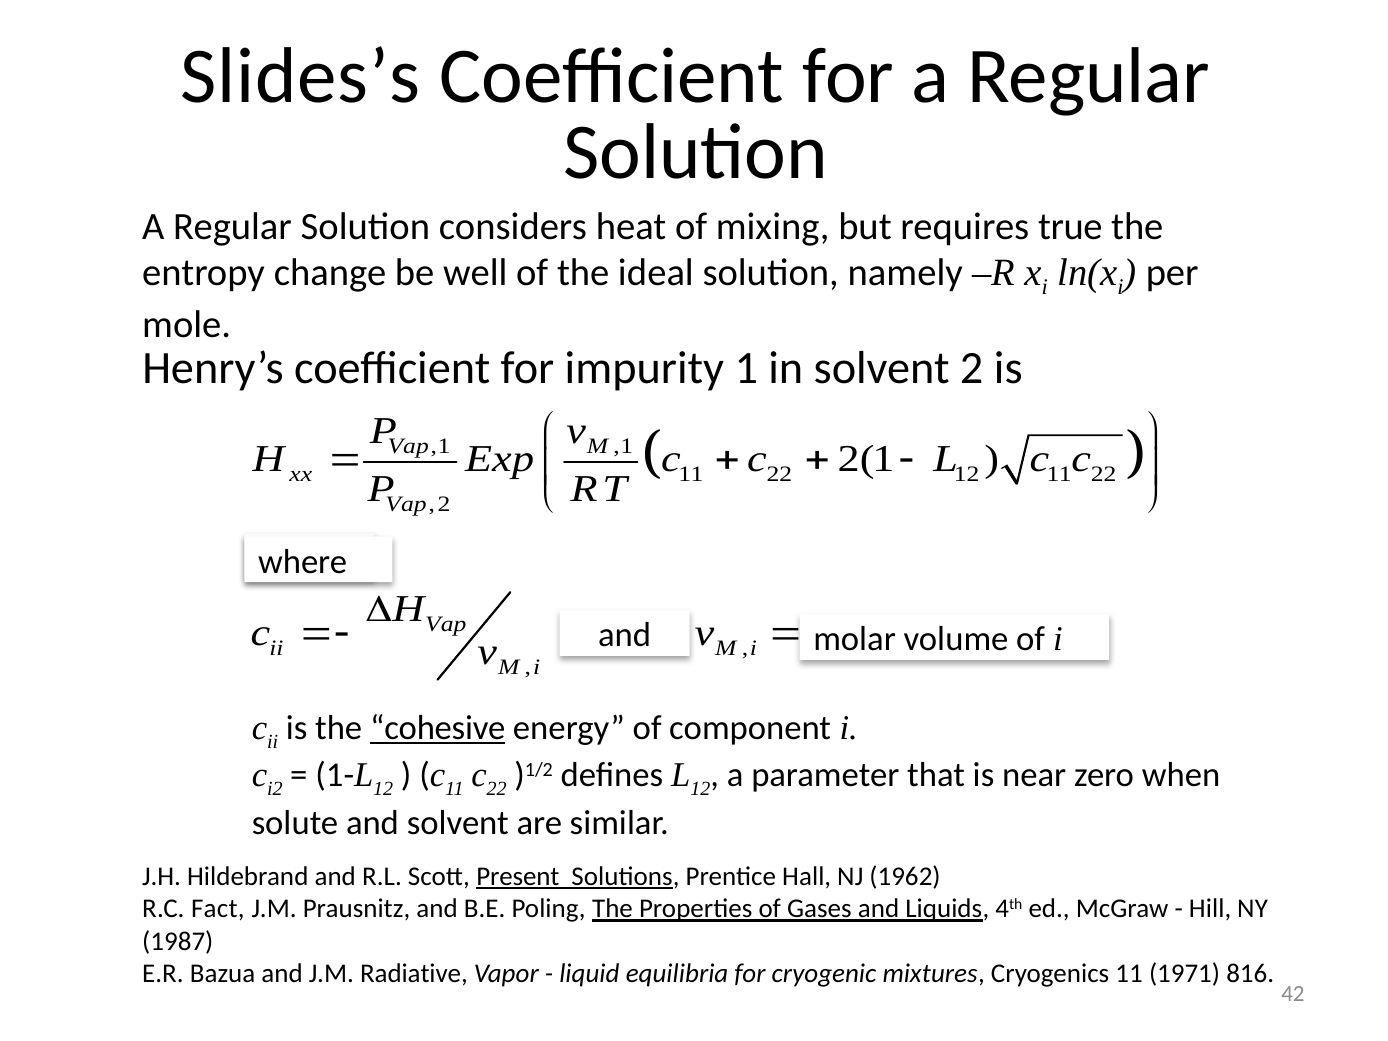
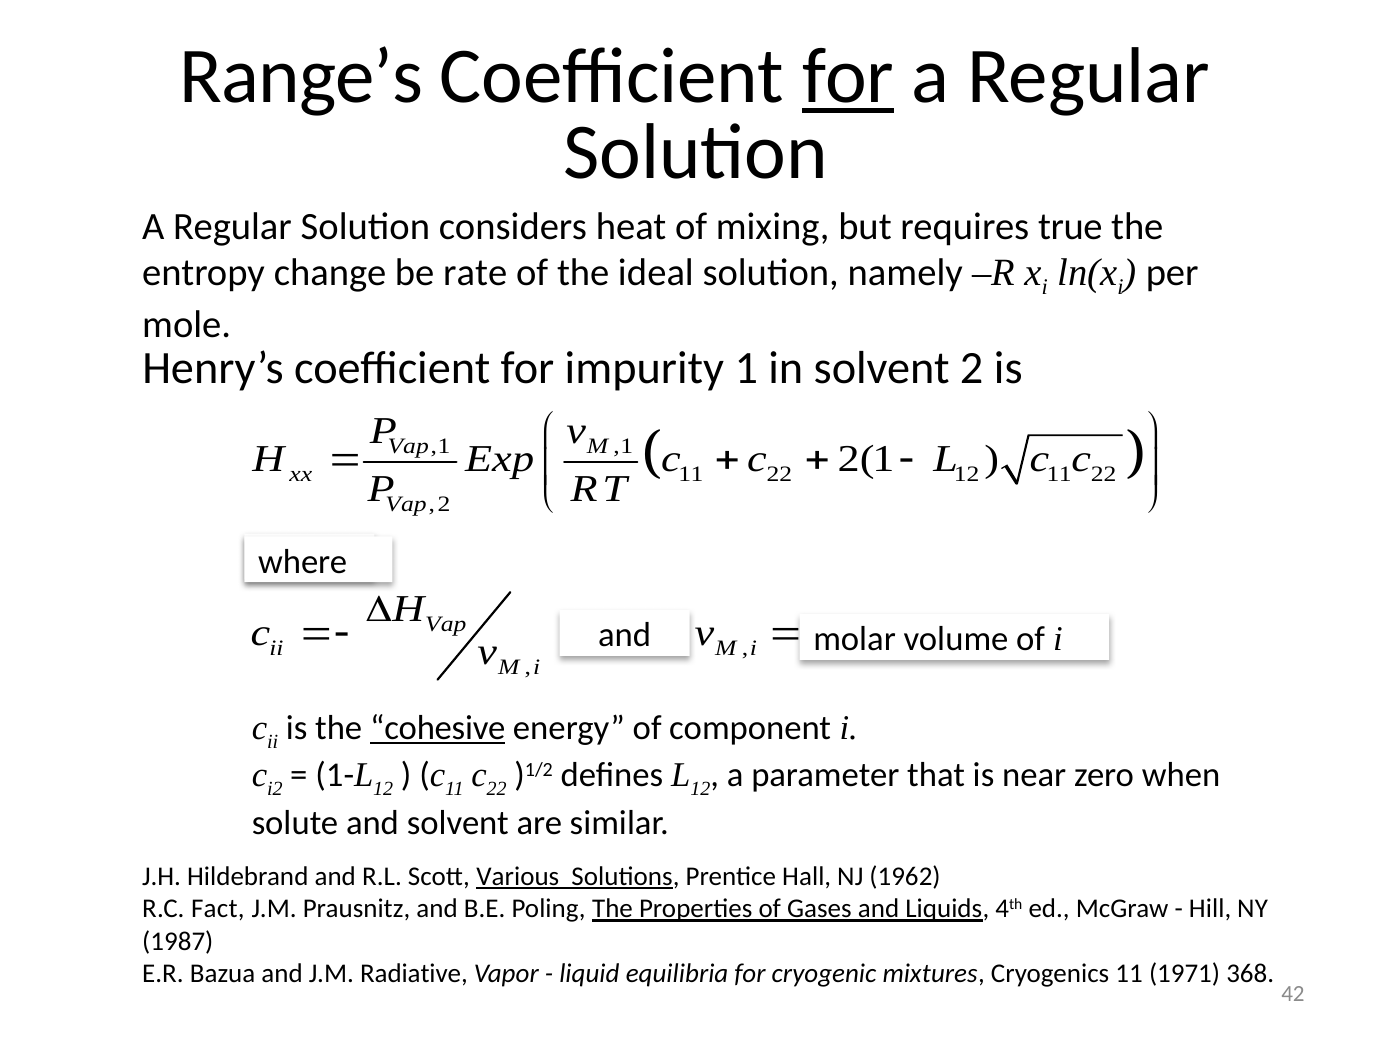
Slides’s: Slides’s -> Range’s (301, 77)
for underline: none -> present (848, 77)
well: well -> rate (475, 273)
Present: Present -> Various (518, 876)
816: 816 -> 368 (1250, 974)
